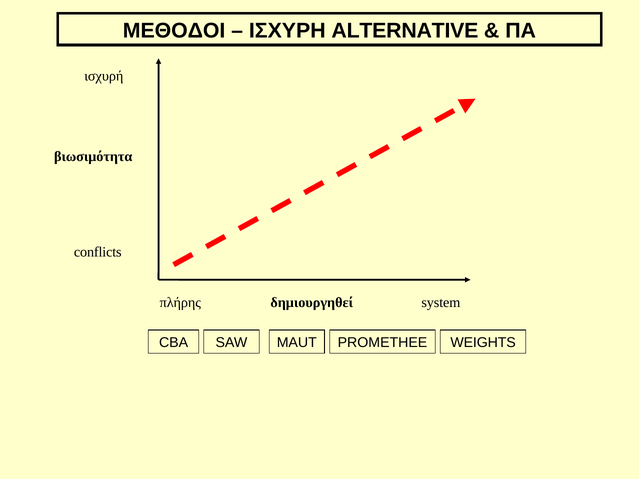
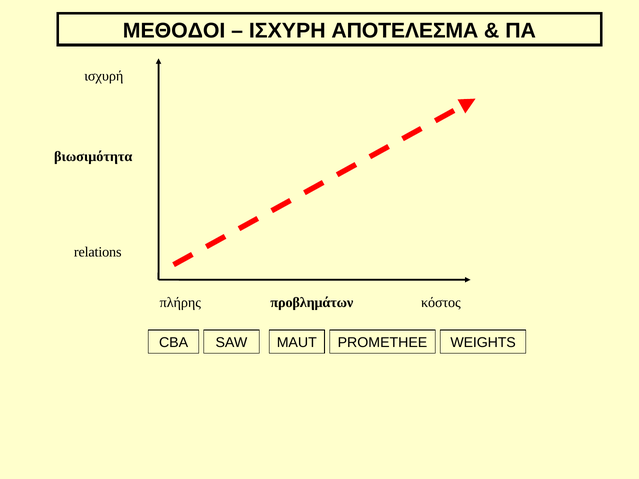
ALTERNATIVE: ALTERNATIVE -> ΑΠΟΤΕΛΕΣΜΑ (405, 31)
conflicts: conflicts -> relations (98, 252)
δημιουργηθεί: δημιουργηθεί -> προβλημάτων (312, 303)
system: system -> κόστος (441, 303)
